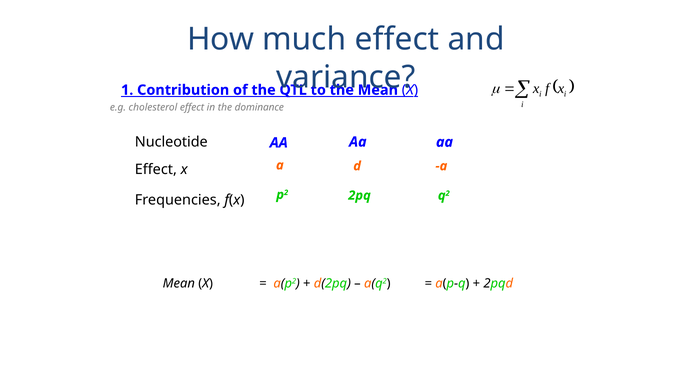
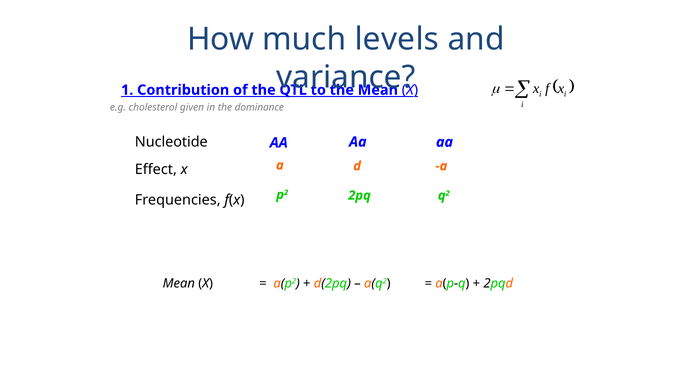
much effect: effect -> levels (397, 39)
cholesterol effect: effect -> given (192, 107)
